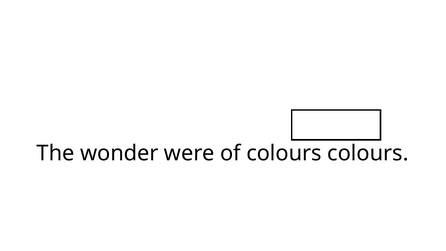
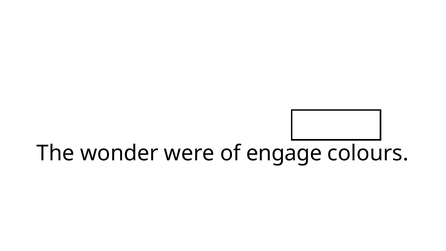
of colours: colours -> engage (284, 153)
